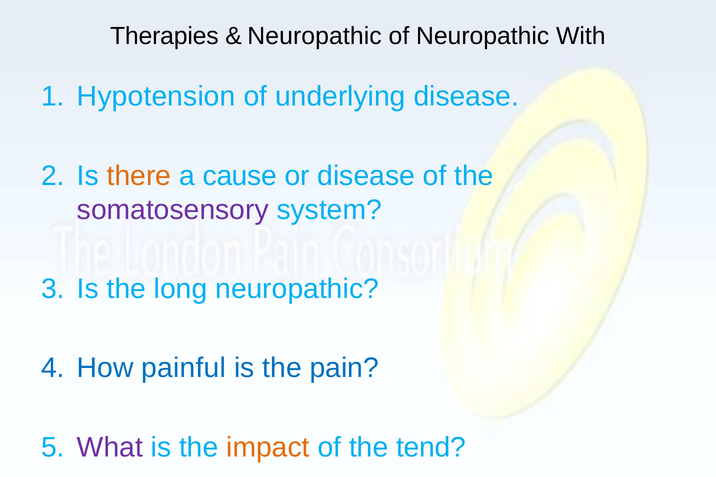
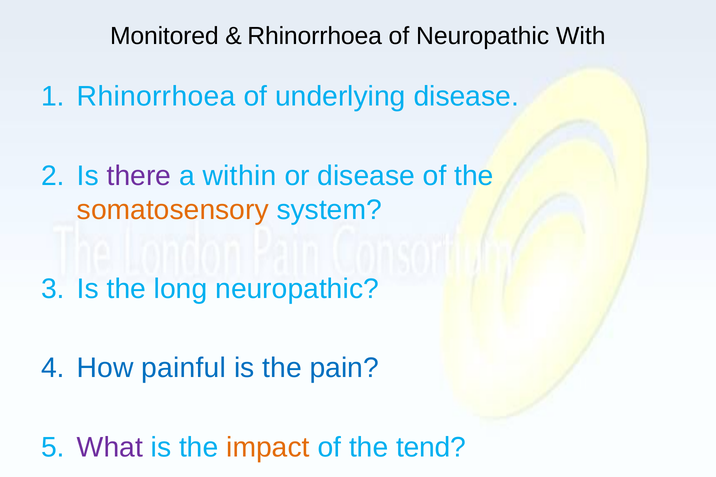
Therapies: Therapies -> Monitored (164, 36)
Neuropathic: Neuropathic -> Rhinorrhoea (315, 36)
Hypotension: Hypotension -> Rhinorrhoea (156, 97)
there colour: orange -> purple (139, 176)
cause: cause -> within (240, 176)
somatosensory colour: purple -> orange (173, 210)
